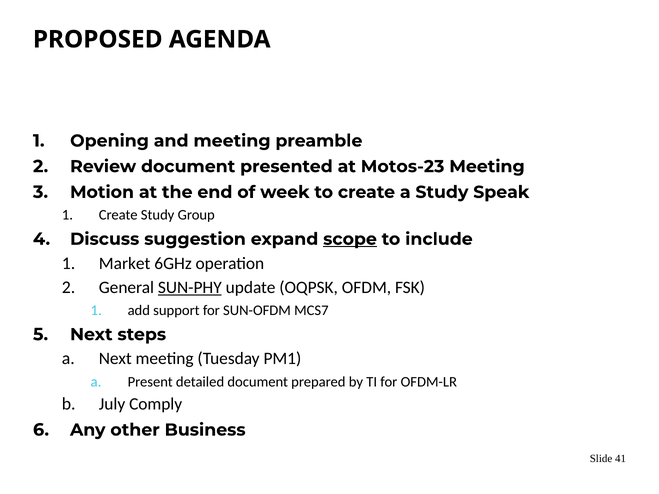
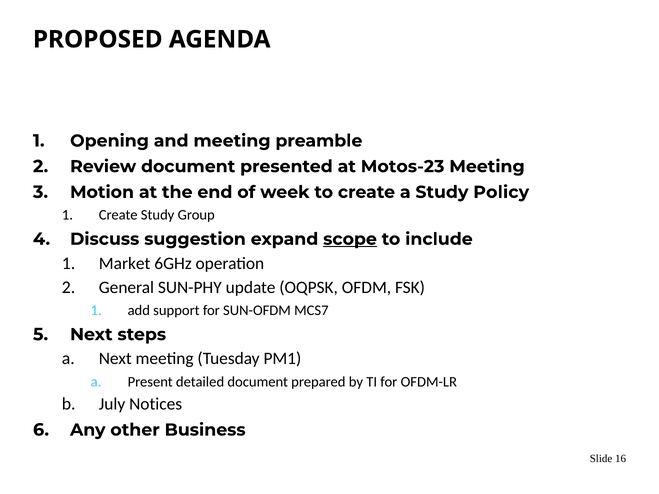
Speak: Speak -> Policy (501, 192)
SUN-PHY underline: present -> none (190, 288)
Comply: Comply -> Notices (156, 404)
41: 41 -> 16 (621, 459)
